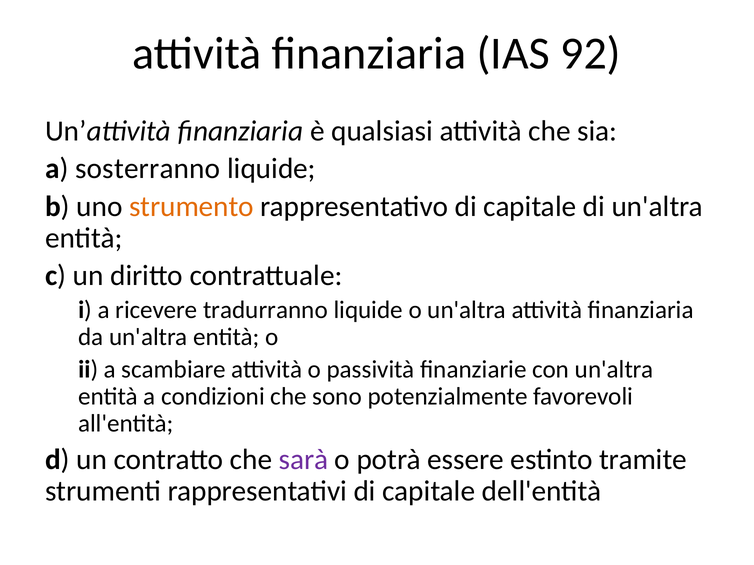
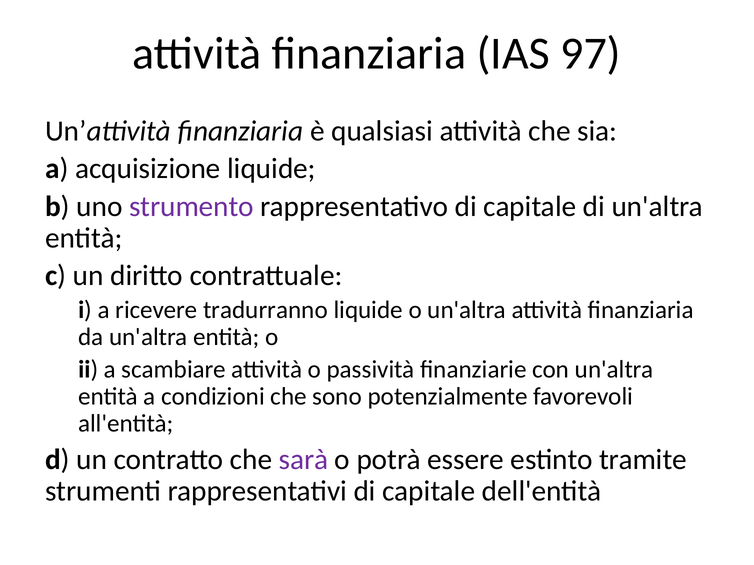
92: 92 -> 97 (591, 53)
sosterranno: sosterranno -> acquisizione (148, 169)
strumento colour: orange -> purple (191, 207)
